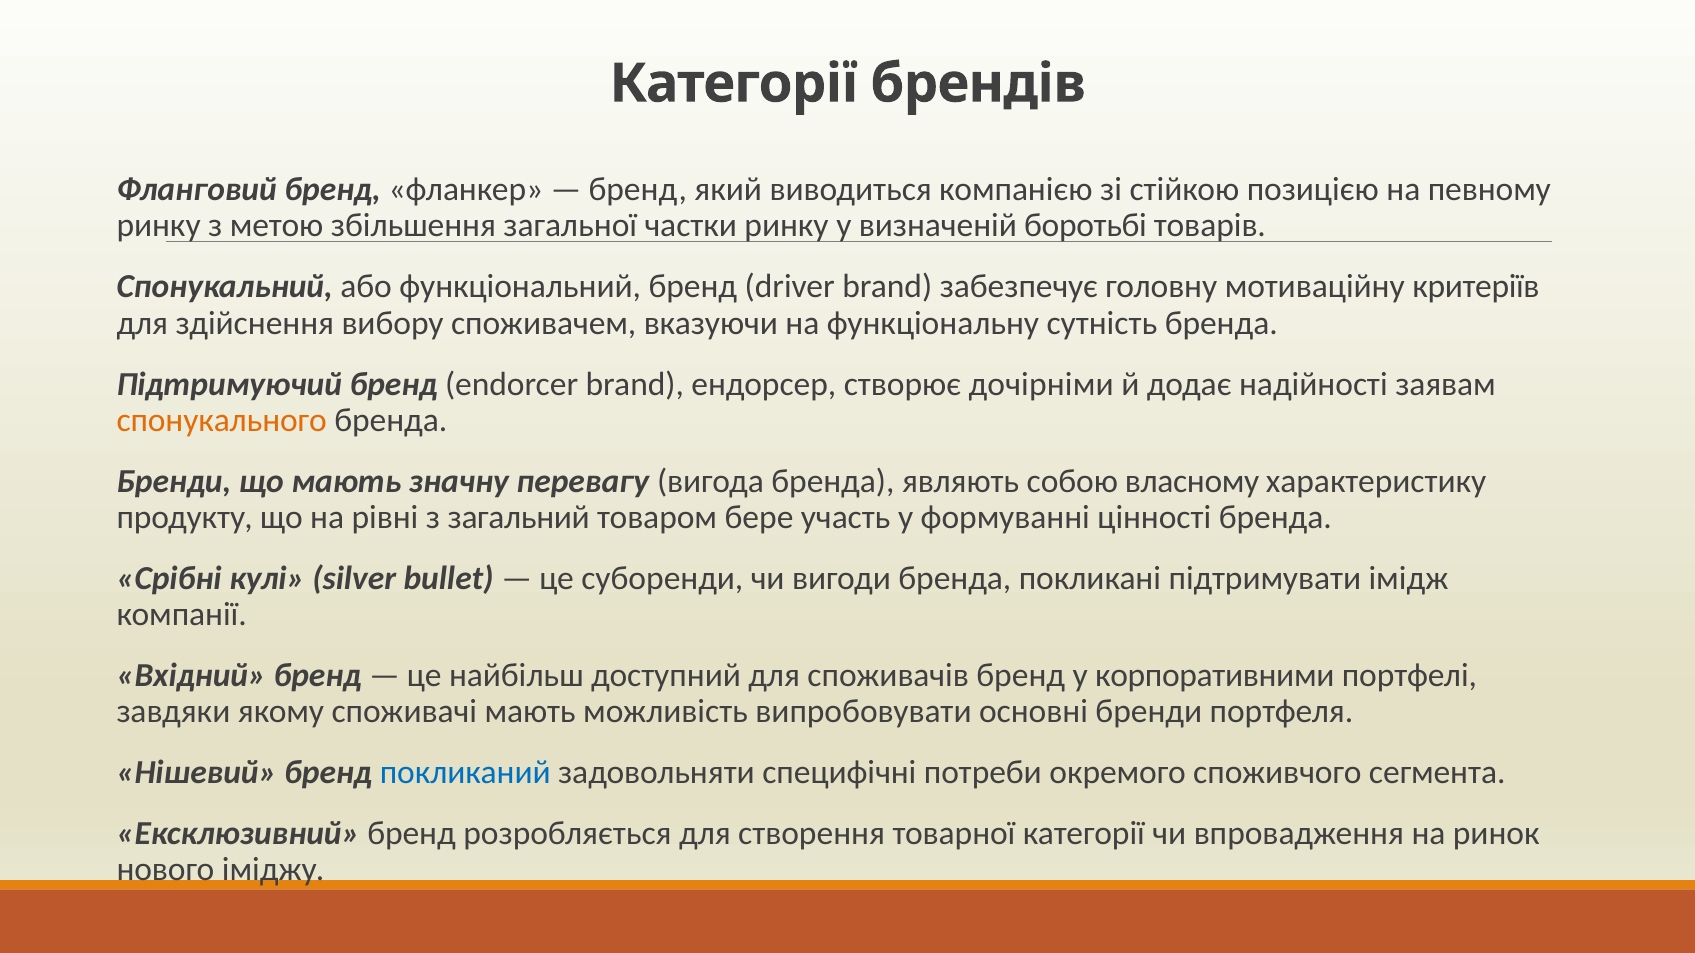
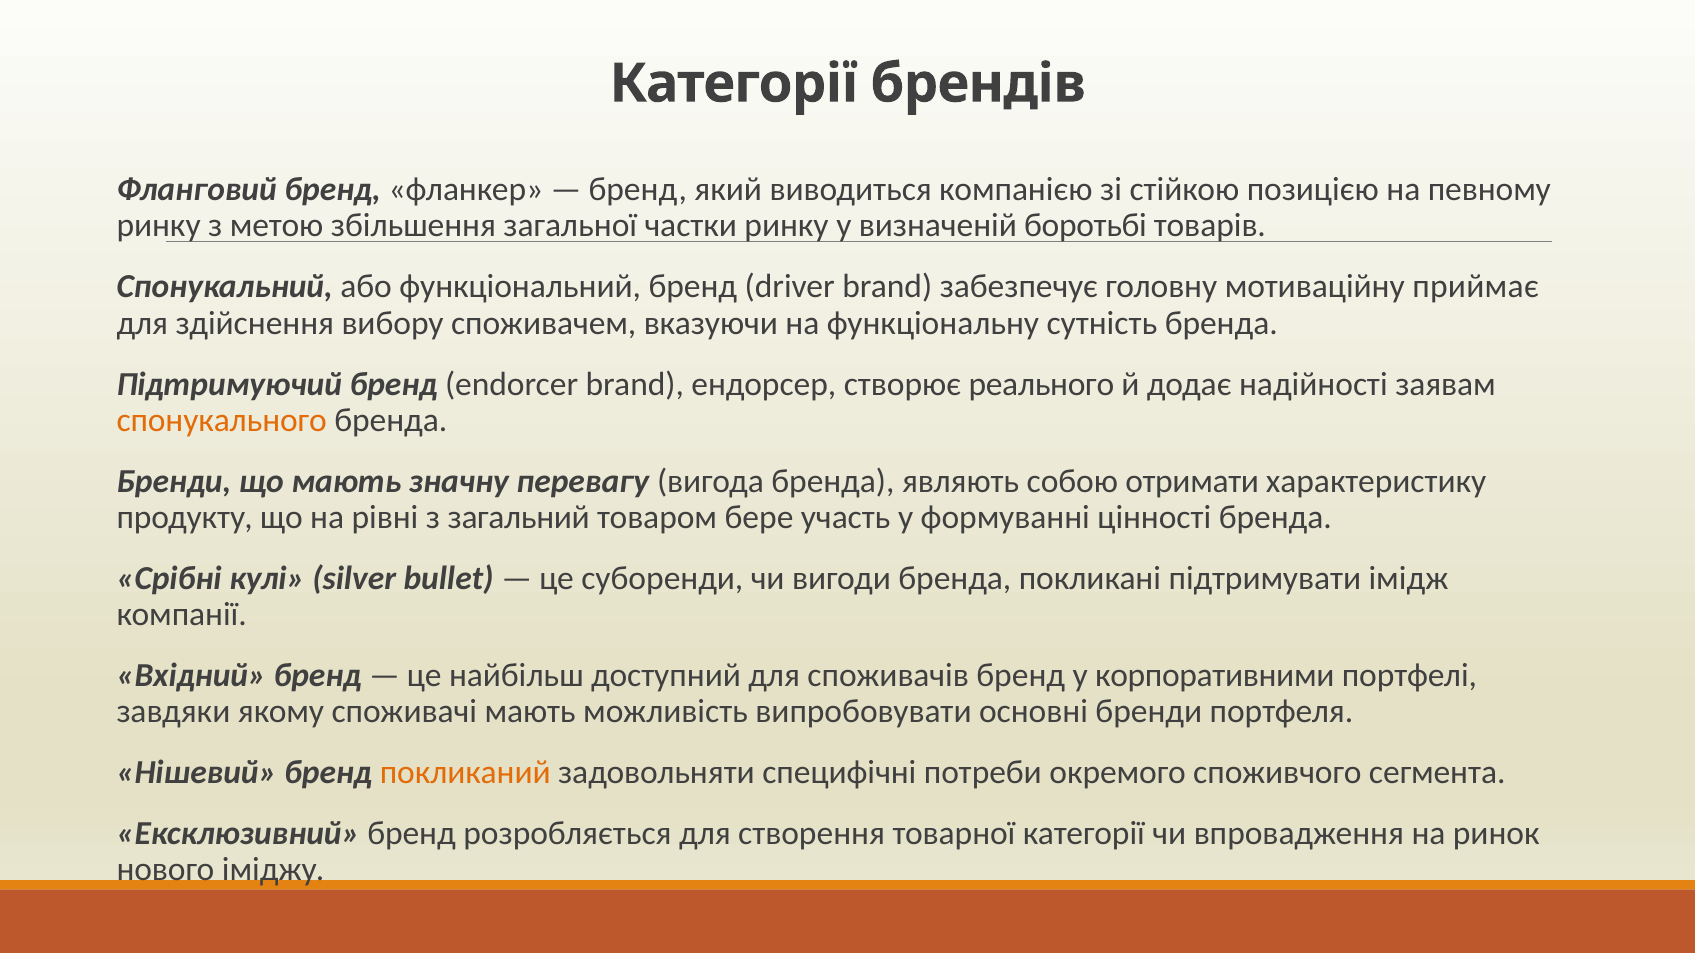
критеріїв: критеріїв -> приймає (1476, 287)
дочірніми: дочірніми -> реального (1041, 384)
власному: власному -> отримати (1192, 481)
покликаний colour: blue -> orange (465, 773)
